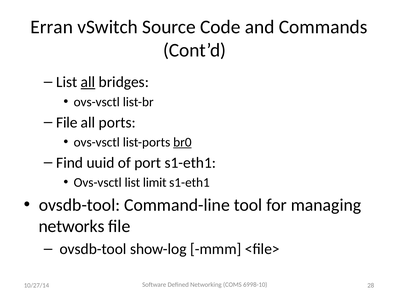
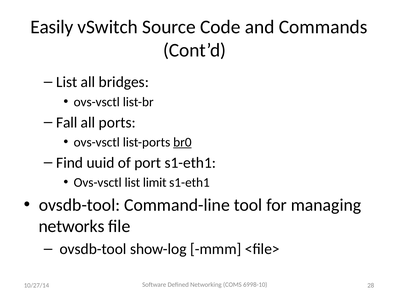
Erran: Erran -> Easily (52, 27)
all underline: present -> none (88, 82)
File: File -> Fall (67, 122)
